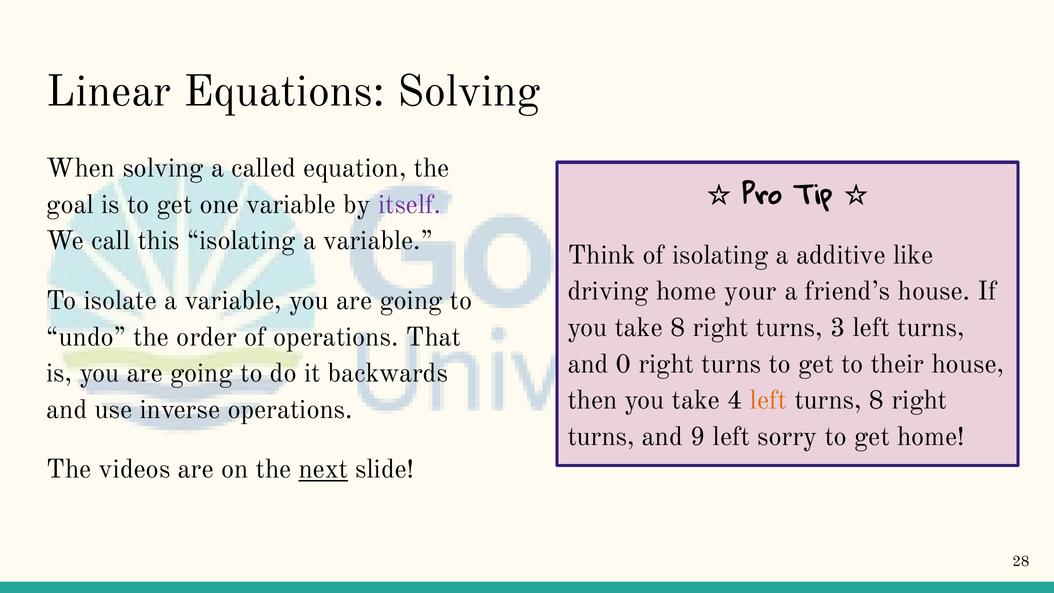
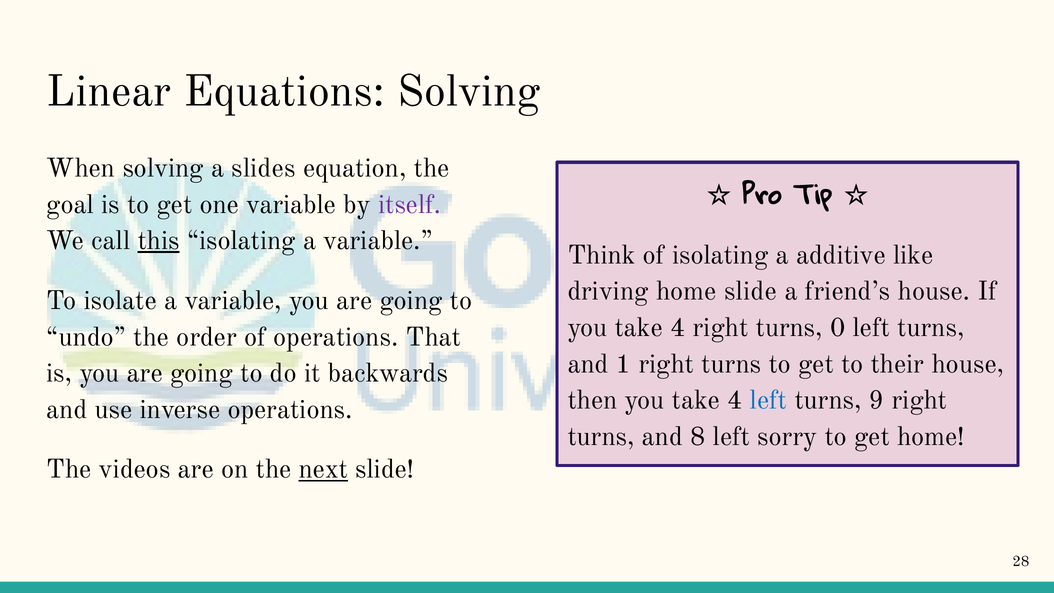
called: called -> slides (263, 168)
this underline: none -> present (159, 241)
home your: your -> slide (750, 291)
8: 8 -> 4 (678, 328)
3: 3 -> 0 (838, 328)
0: 0 -> 1 (623, 364)
left colour: orange -> blue (768, 400)
turns 8: 8 -> 9 (877, 400)
9: 9 -> 8 (698, 437)
